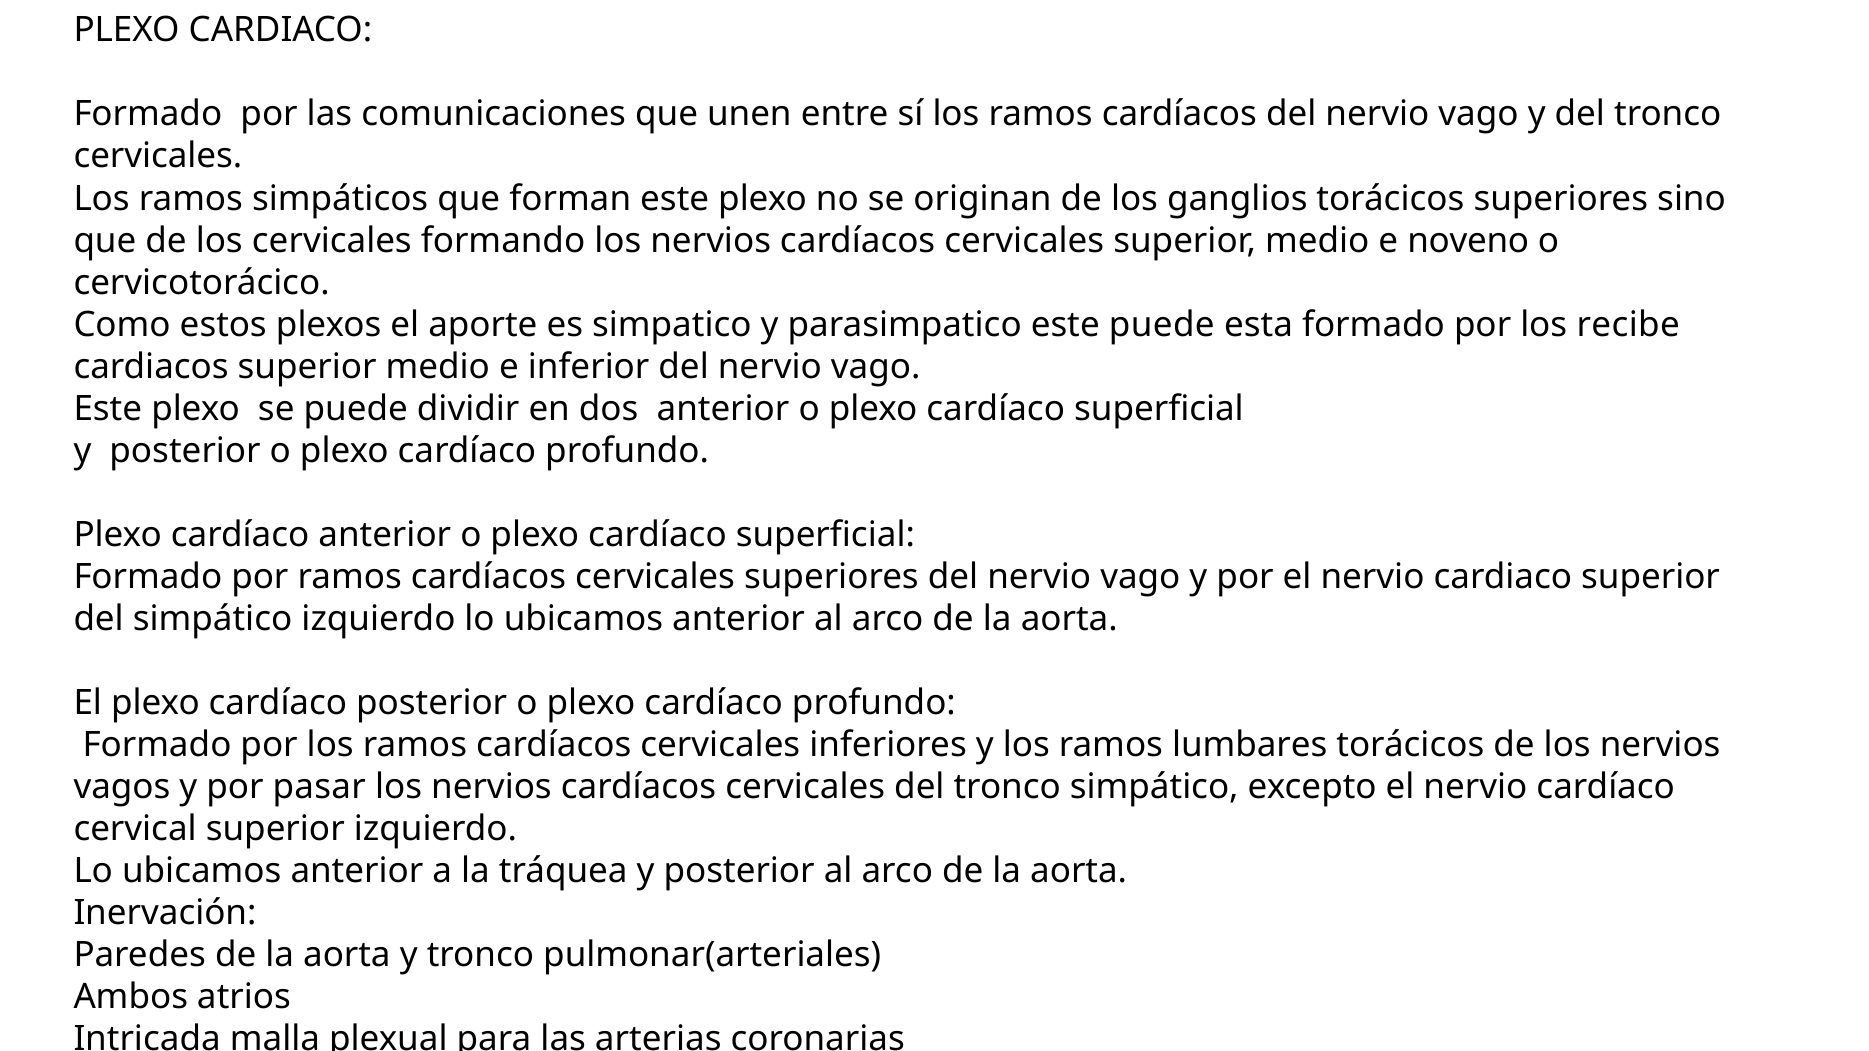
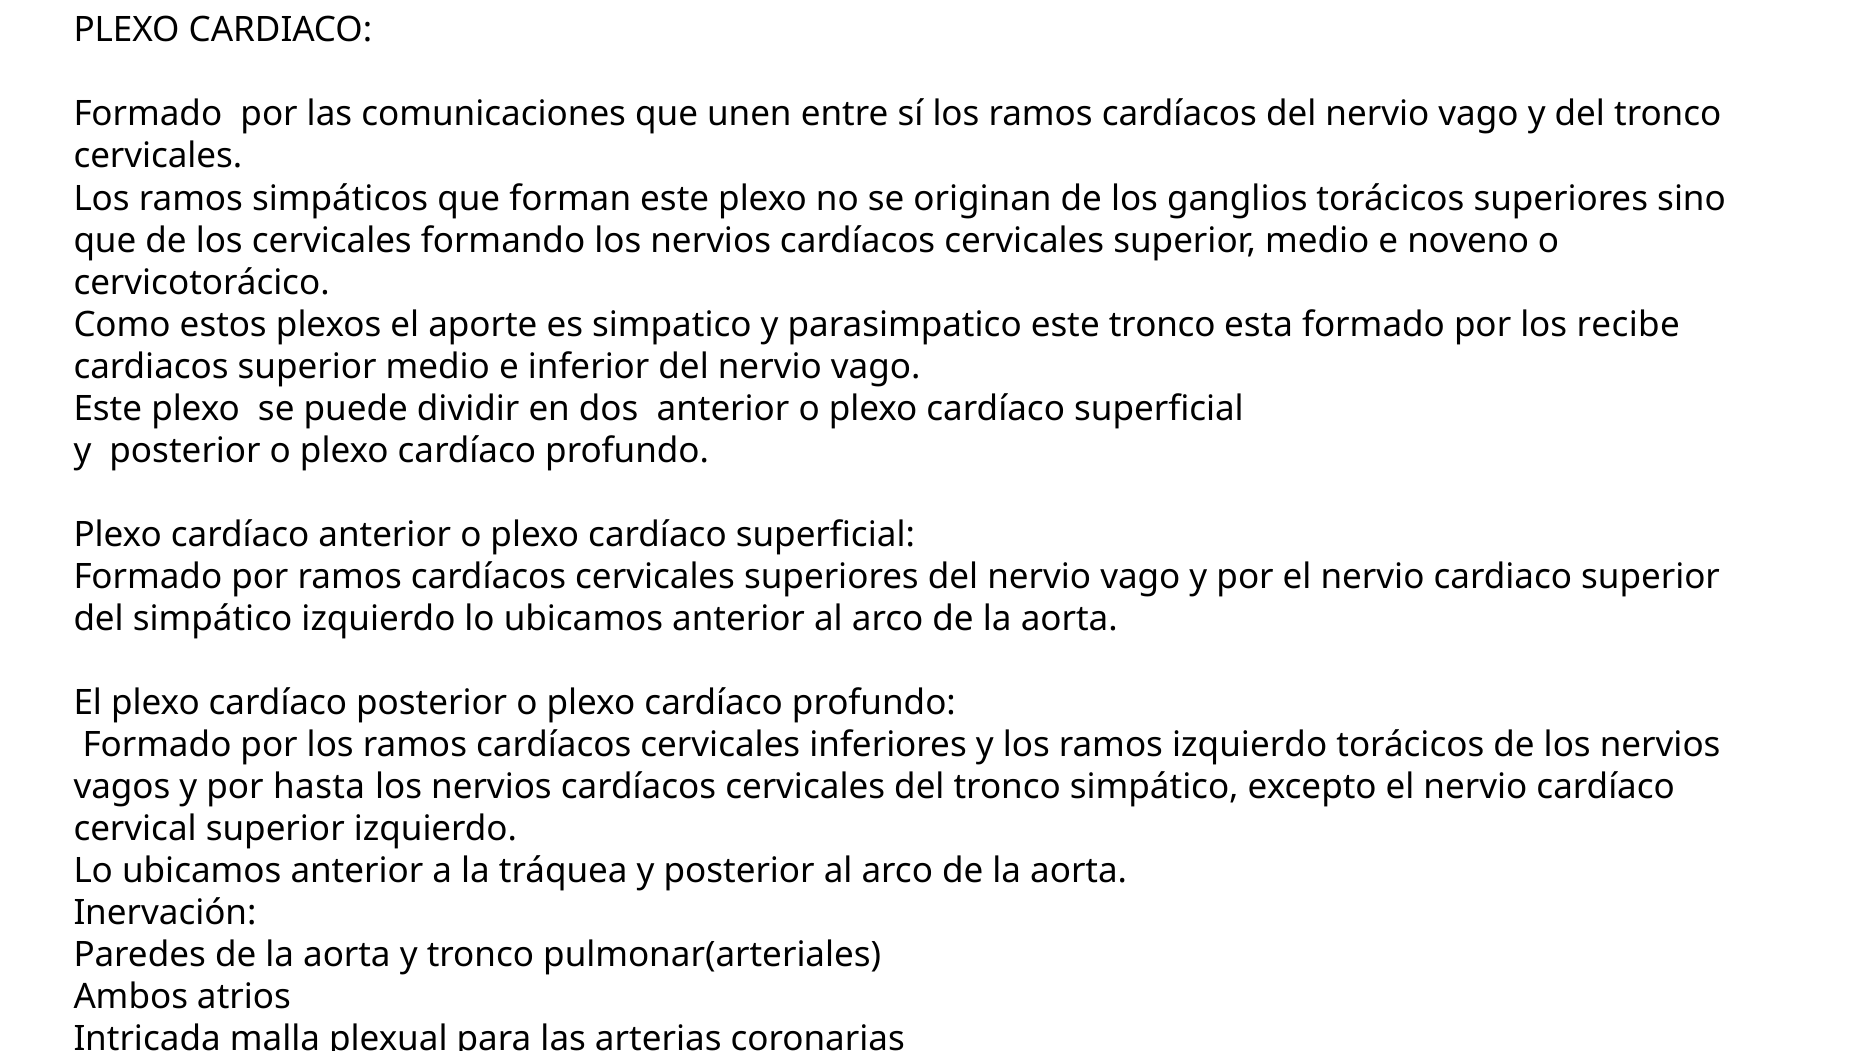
este puede: puede -> tronco (1162, 325)
ramos lumbares: lumbares -> izquierdo (1250, 745)
pasar: pasar -> hasta (319, 787)
